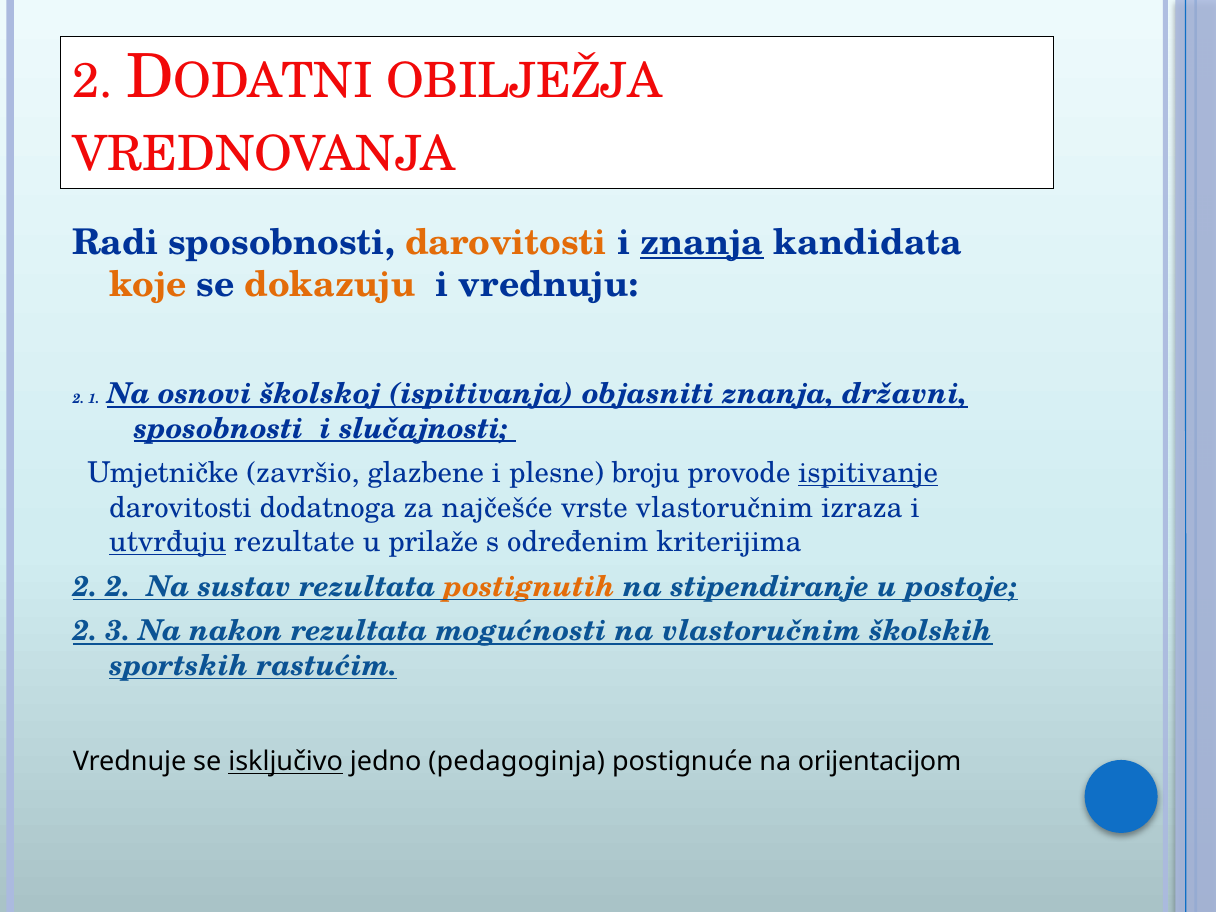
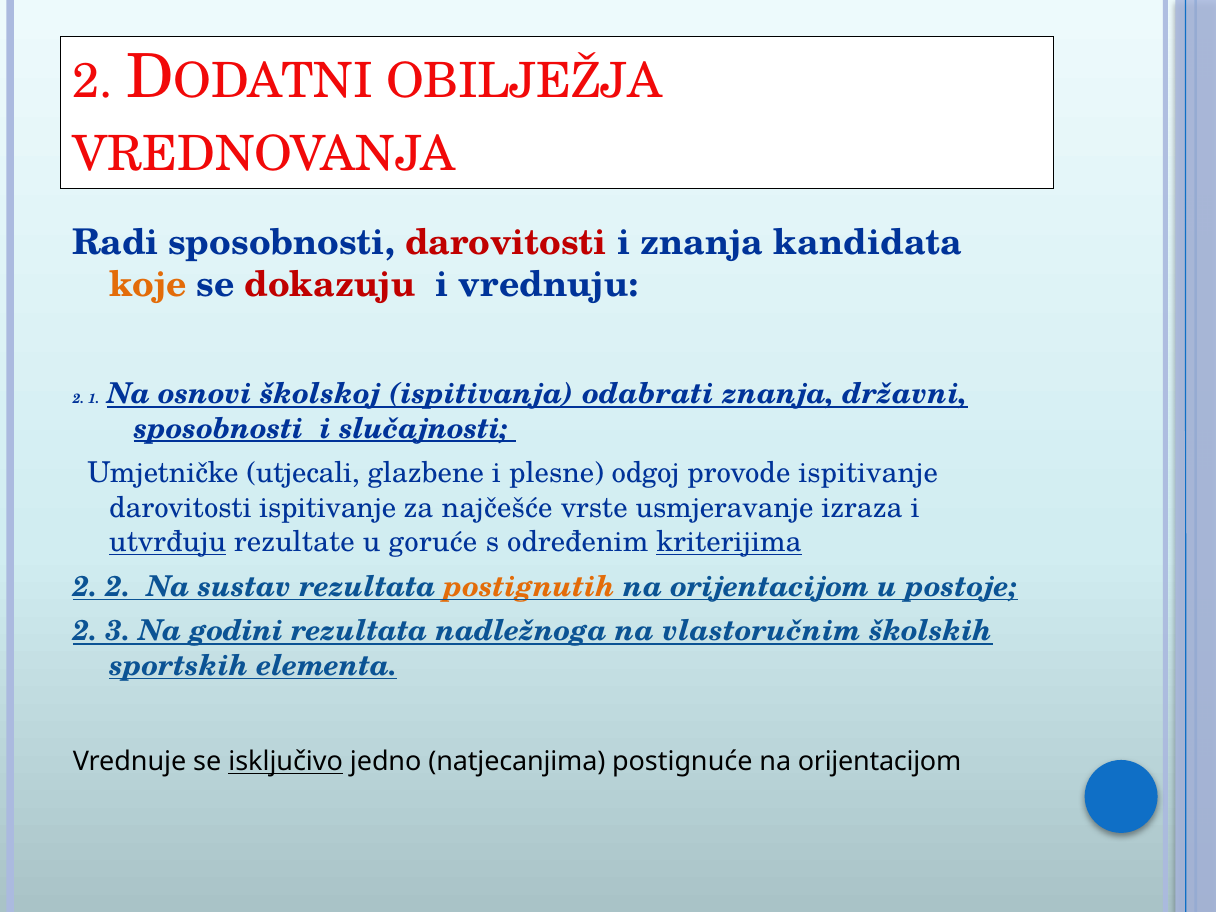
darovitosti colour: orange -> red (506, 243)
znanja underline: present -> none (702, 243)
dokazuju colour: orange -> red (330, 285)
objasniti: objasniti -> odabrati (648, 394)
završio: završio -> utjecali (303, 473)
broju: broju -> odgoj (646, 473)
ispitivanje underline: present -> none (868, 473)
darovitosti dodatnoga: dodatnoga -> ispitivanje (328, 508)
vrste vlastoručnim: vlastoručnim -> usmjeravanje (725, 508)
prilaže: prilaže -> goruće (433, 542)
kriterijima underline: none -> present (729, 542)
stipendiranje: stipendiranje -> orijentacijom (770, 587)
nakon: nakon -> godini (236, 631)
mogućnosti: mogućnosti -> nadležnoga (521, 631)
rastućim: rastućim -> elementa (327, 666)
pedagoginja: pedagoginja -> natjecanjima (517, 762)
